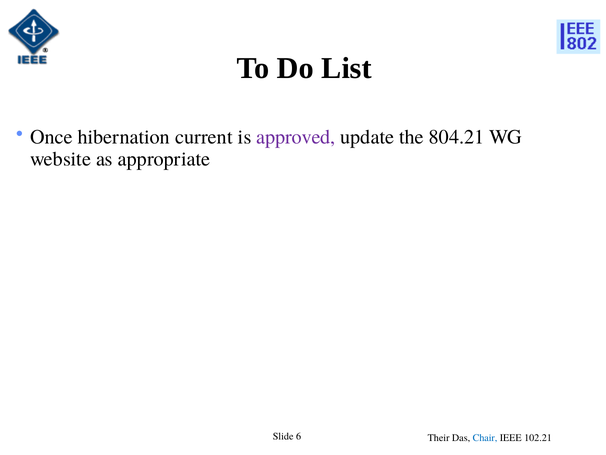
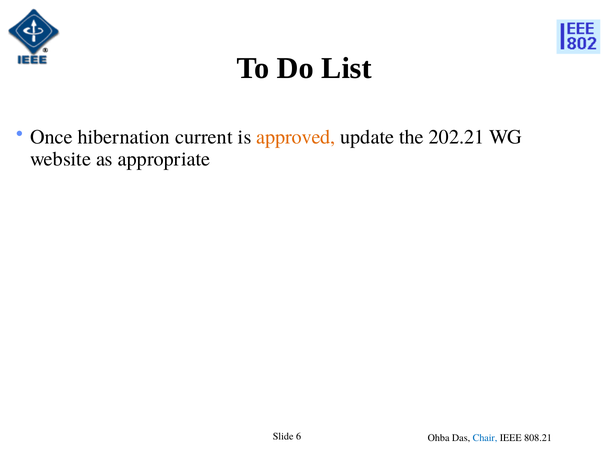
approved colour: purple -> orange (296, 137)
804.21: 804.21 -> 202.21 (457, 137)
Their: Their -> Ohba (439, 438)
102.21: 102.21 -> 808.21 (538, 438)
